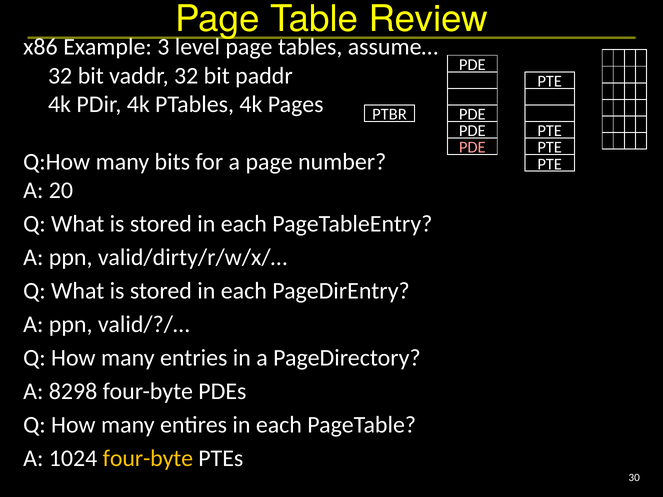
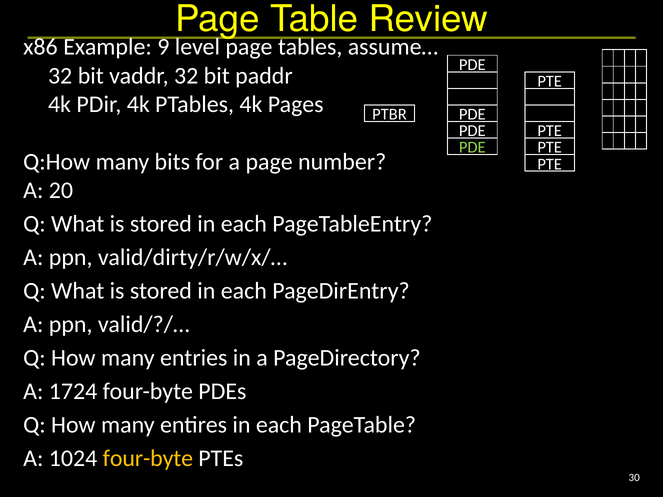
3: 3 -> 9 (163, 47)
PDE colour: pink -> light green (472, 148)
8298: 8298 -> 1724 (73, 391)
